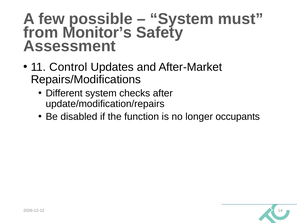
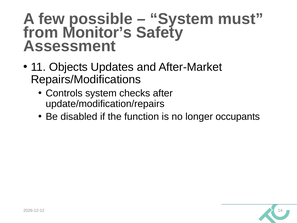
Control: Control -> Objects (68, 67)
Different: Different -> Controls (64, 93)
